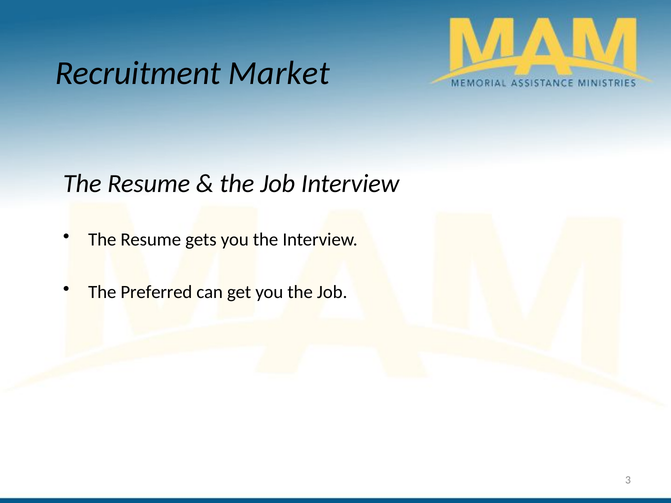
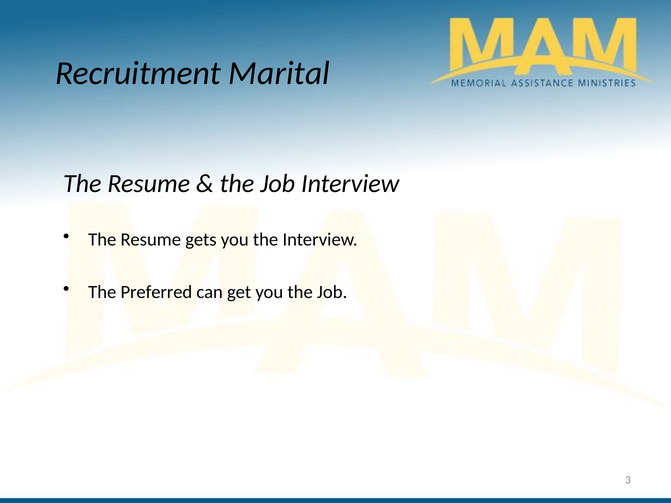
Market: Market -> Marital (279, 73)
